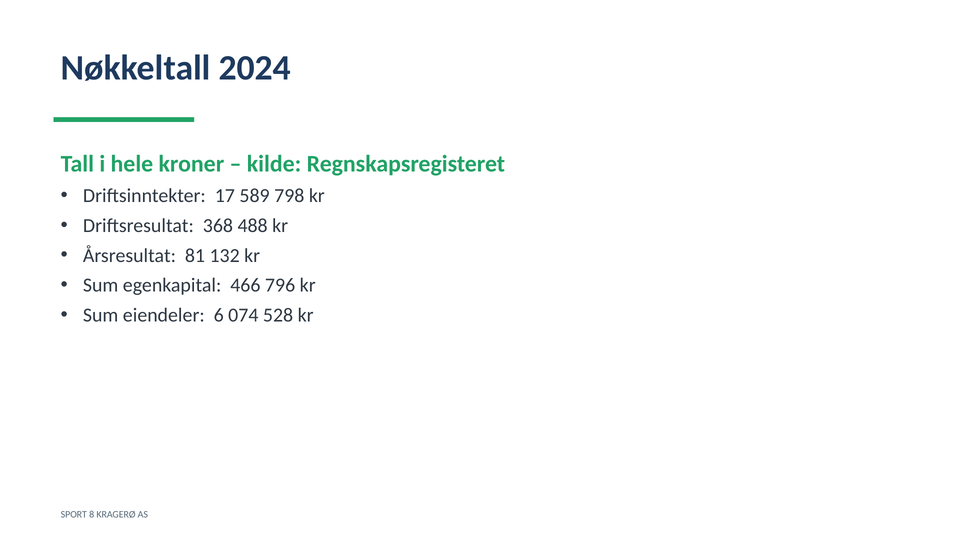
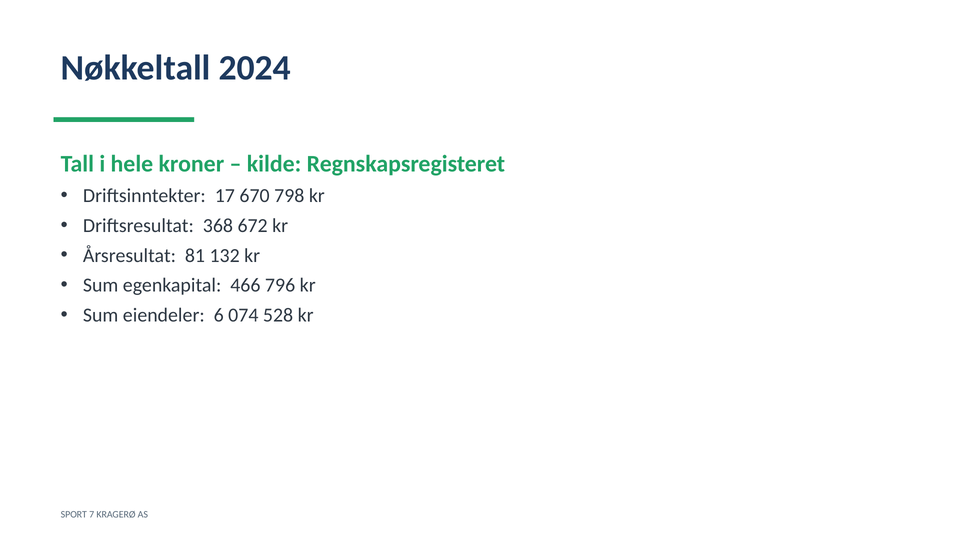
589: 589 -> 670 (255, 196)
488: 488 -> 672 (253, 226)
8: 8 -> 7 (92, 514)
